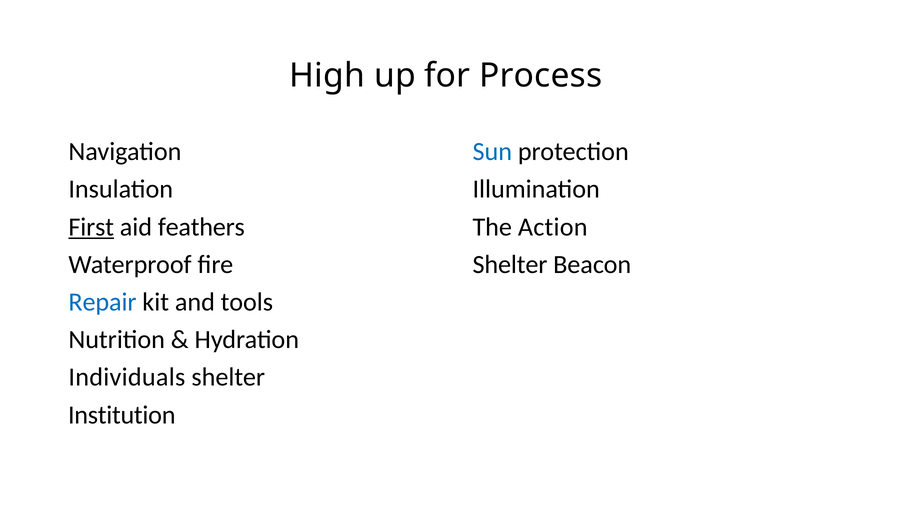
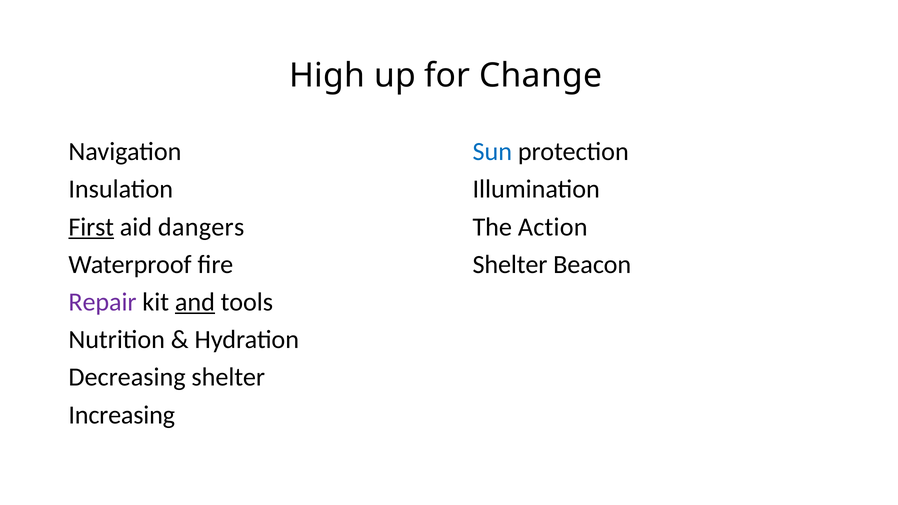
Process: Process -> Change (541, 75)
feathers: feathers -> dangers (201, 227)
Repair colour: blue -> purple (103, 302)
and underline: none -> present (195, 302)
Individuals: Individuals -> Decreasing (127, 377)
Institution: Institution -> Increasing (122, 415)
